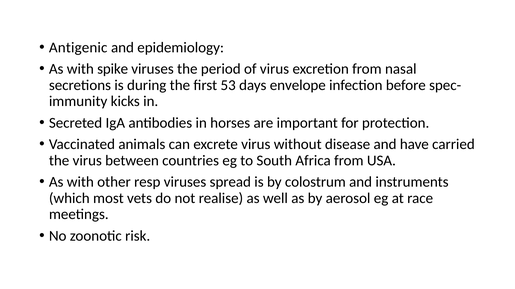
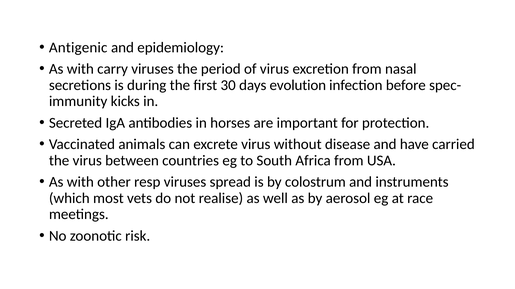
spike: spike -> carry (113, 69)
53: 53 -> 30 (228, 85)
envelope: envelope -> evolution (298, 85)
